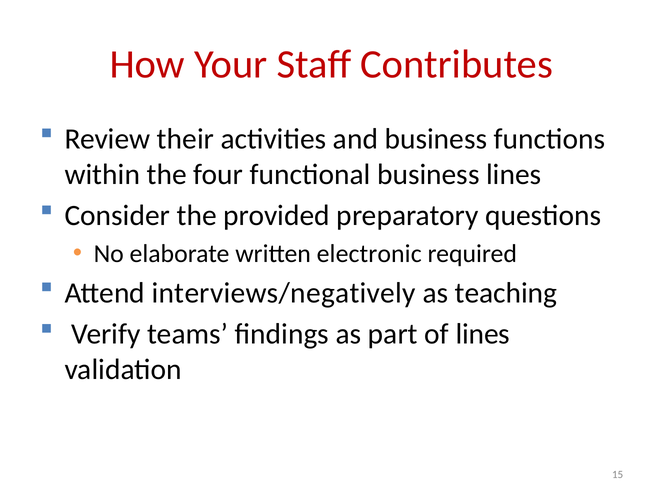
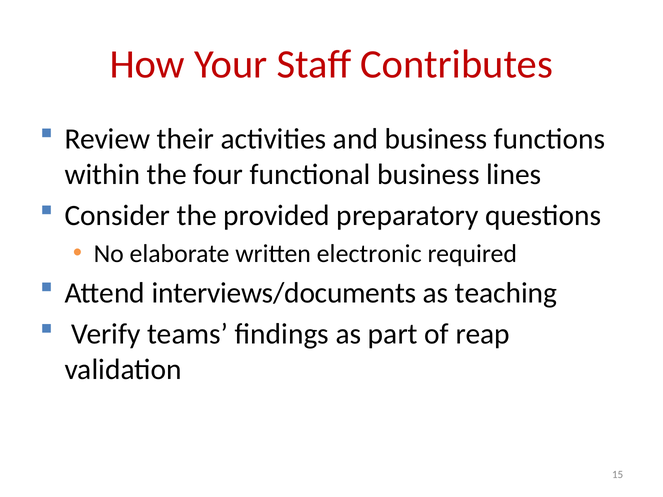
interviews/negatively: interviews/negatively -> interviews/documents (284, 293)
of lines: lines -> reap (483, 334)
